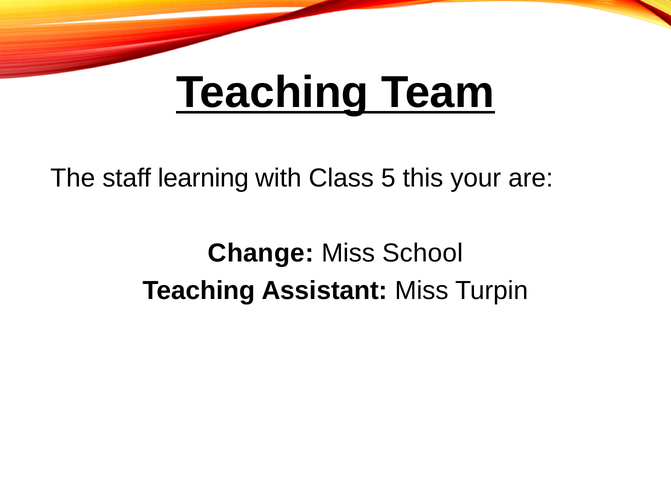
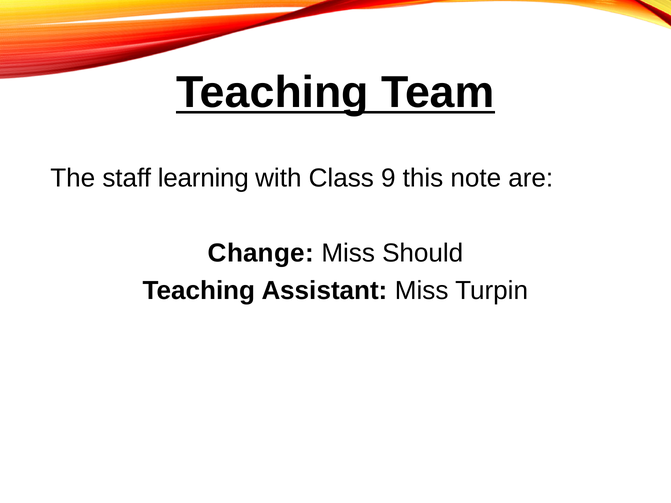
5: 5 -> 9 (388, 178)
your: your -> note (476, 178)
School: School -> Should (423, 253)
